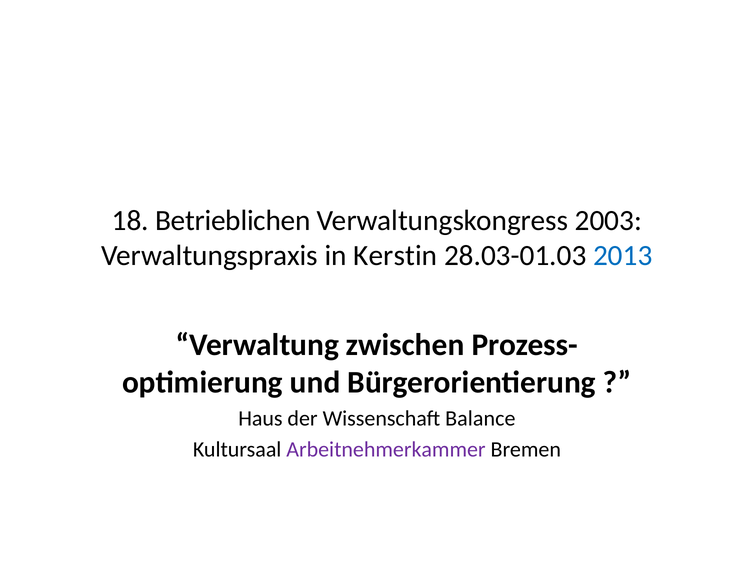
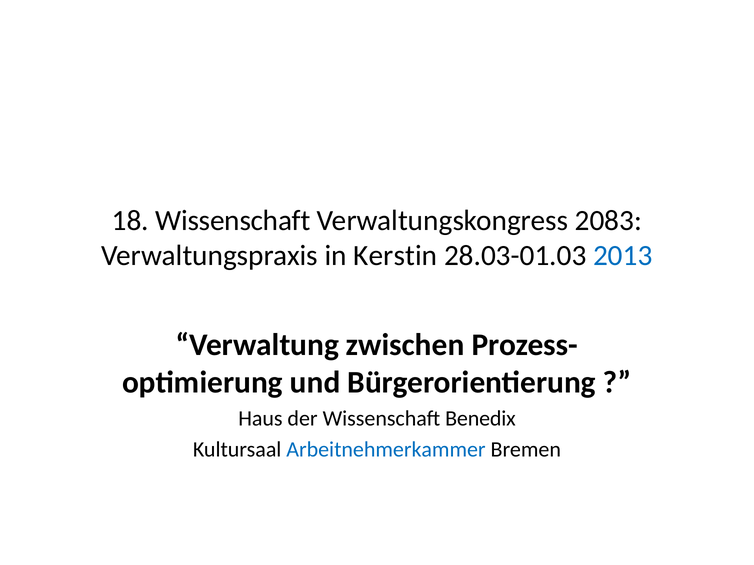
18 Betrieblichen: Betrieblichen -> Wissenschaft (233, 221)
2003: 2003 -> 2083 (608, 221)
Balance: Balance -> Benedix (480, 419)
Arbeitnehmerkammer colour: purple -> blue (386, 450)
